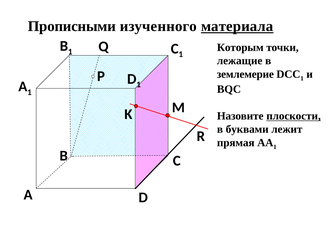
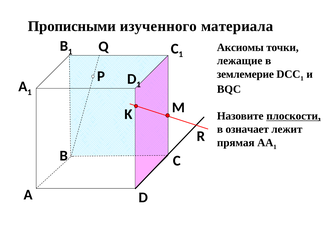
материала underline: present -> none (237, 26)
Которым: Которым -> Аксиомы (240, 47)
буквами: буквами -> означает (247, 129)
